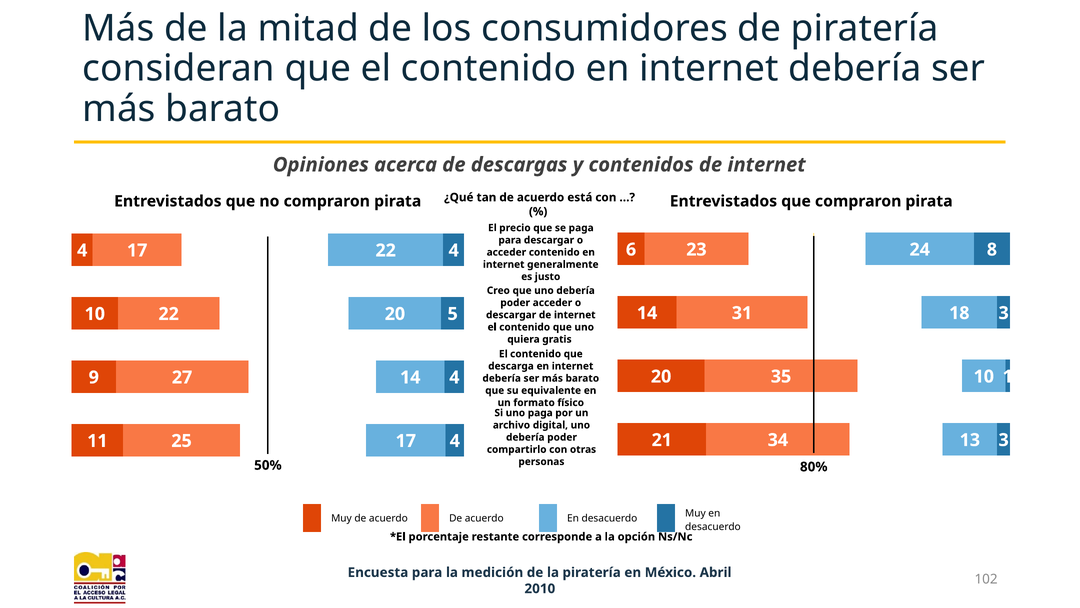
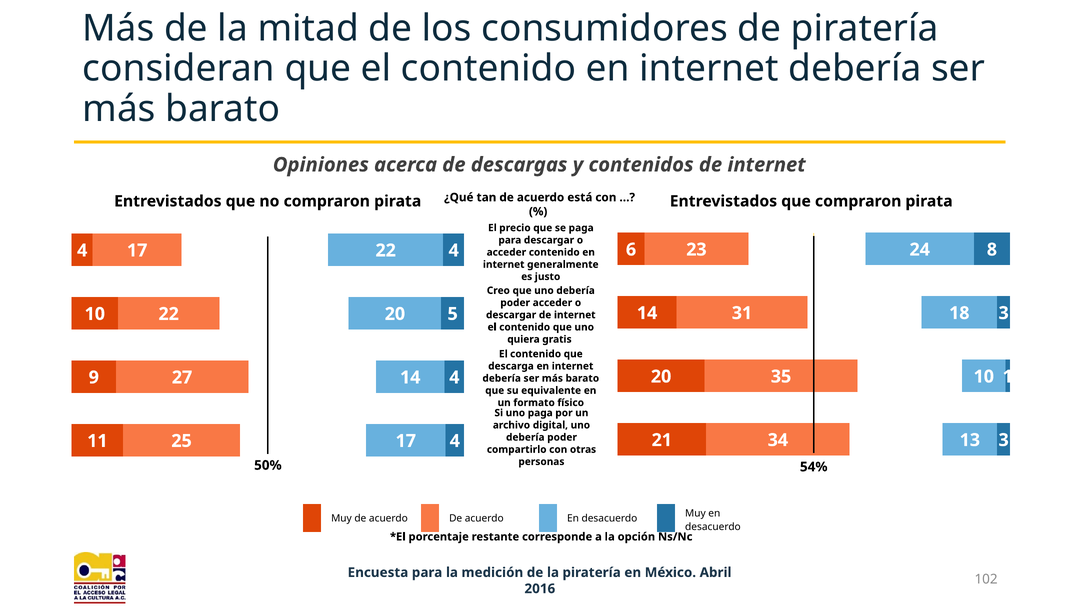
80%: 80% -> 54% (814, 467)
2010: 2010 -> 2016 (540, 588)
